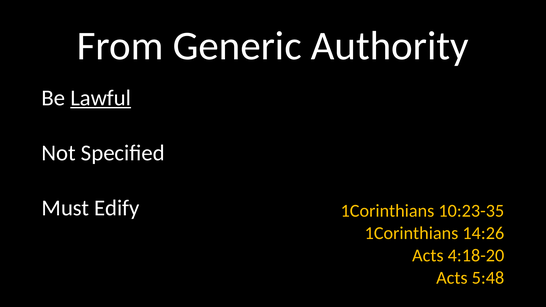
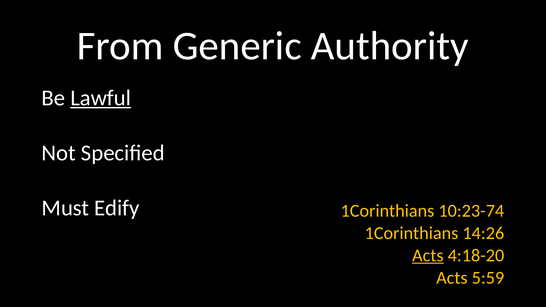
10:23-35: 10:23-35 -> 10:23-74 (471, 211)
Acts underline: none -> present (428, 256)
5:48: 5:48 -> 5:59 (488, 278)
